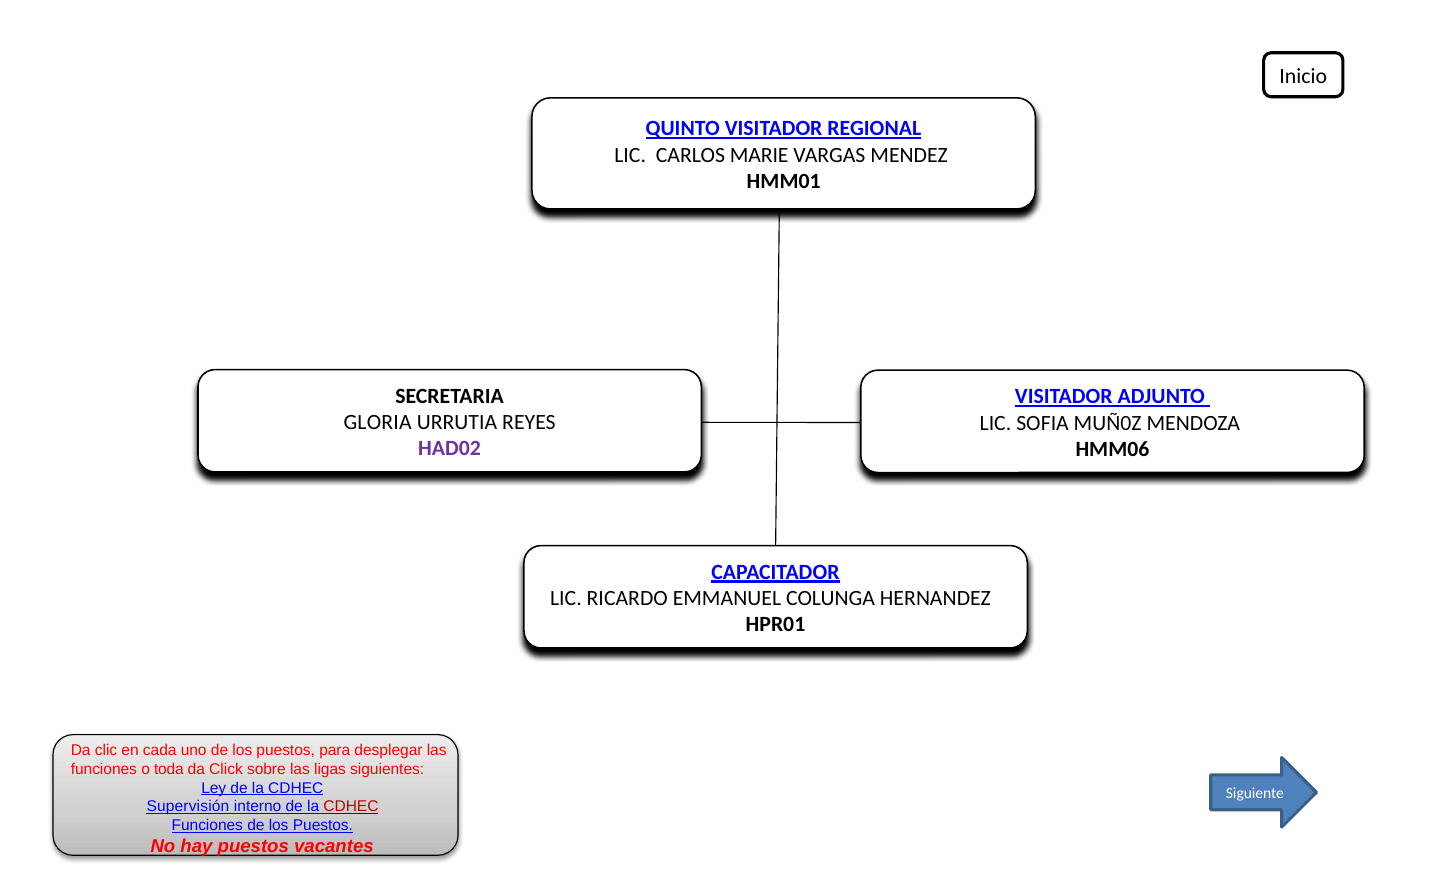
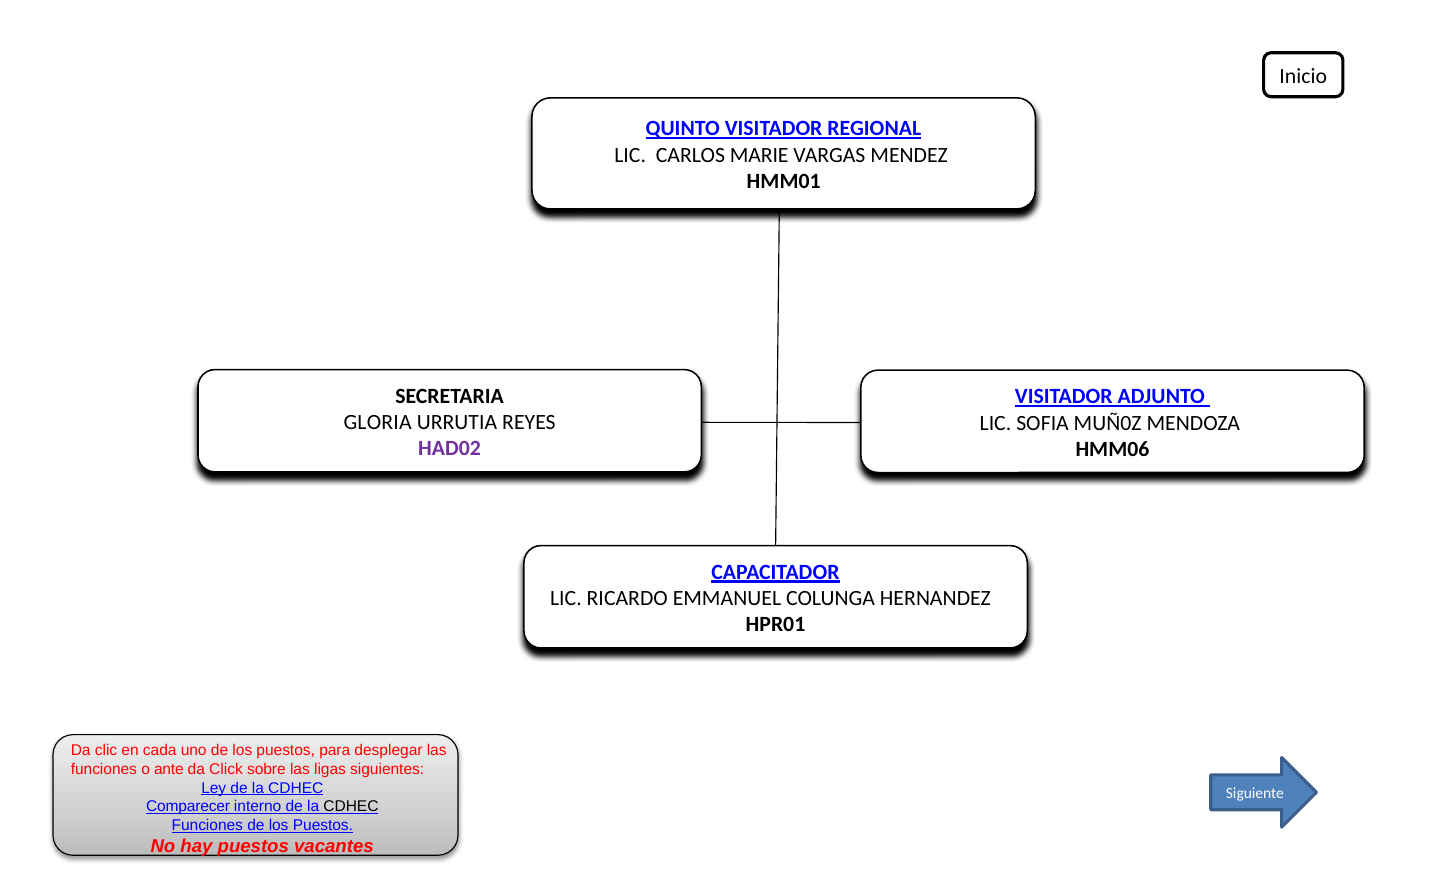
toda: toda -> ante (169, 770)
Supervisión: Supervisión -> Comparecer (188, 807)
CDHEC colour: red -> black (351, 807)
